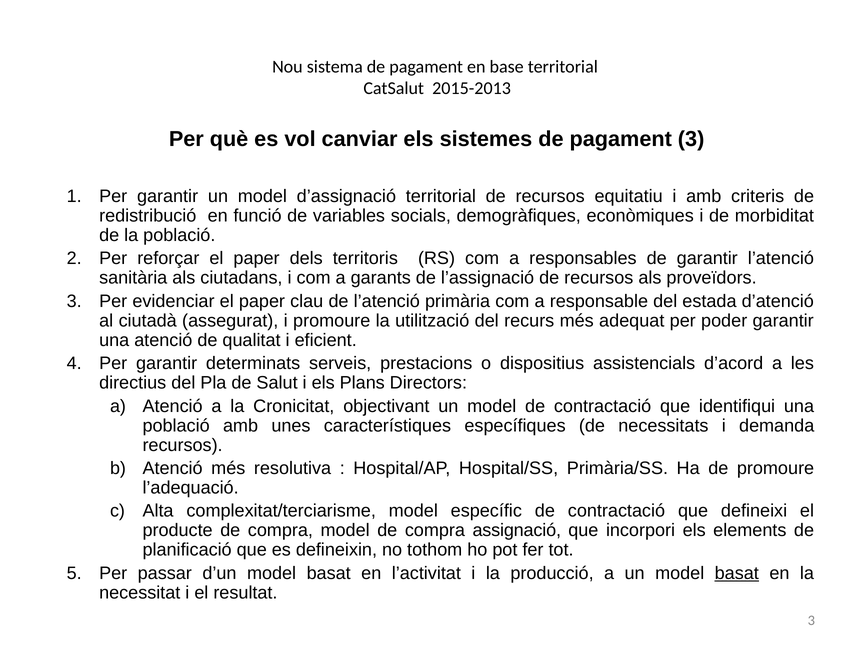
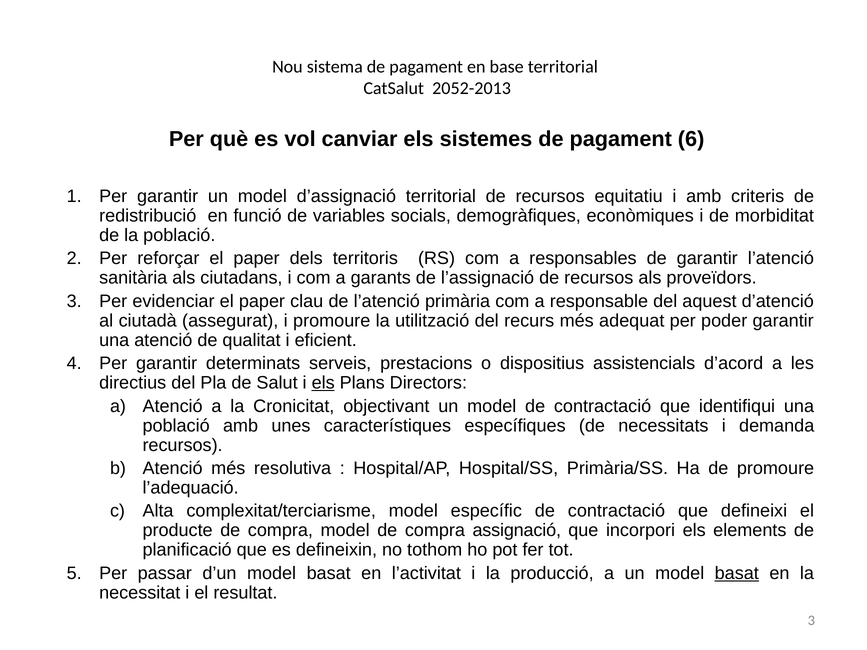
2015-2013: 2015-2013 -> 2052-2013 (472, 88)
pagament 3: 3 -> 6 (691, 139)
estada: estada -> aquest (709, 301)
els underline: none -> present (323, 383)
